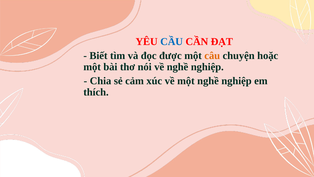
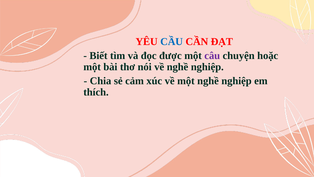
câu colour: orange -> purple (212, 56)
